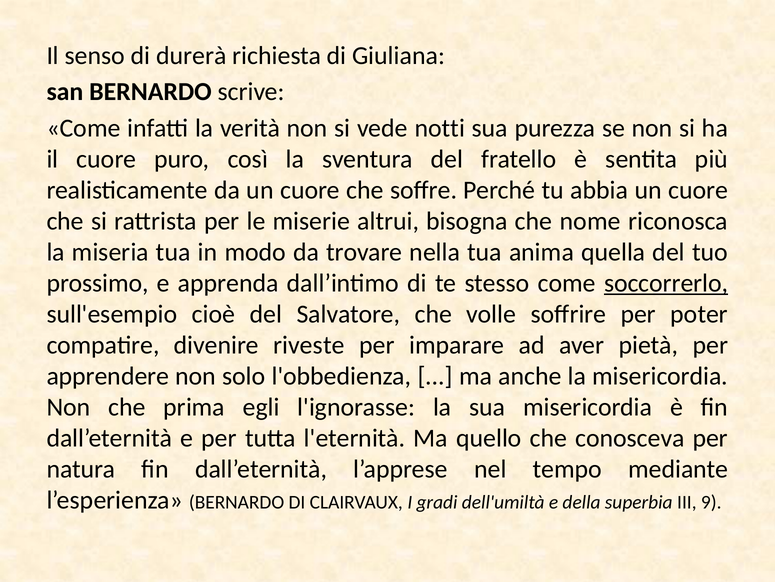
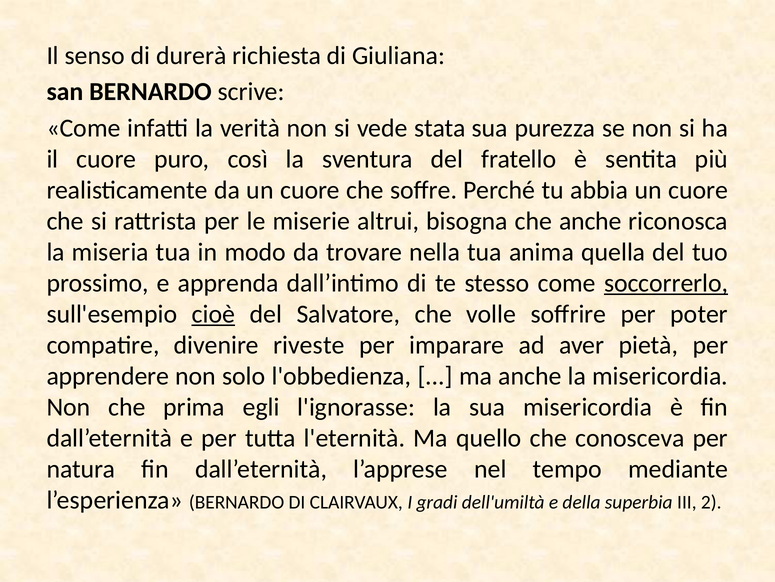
notti: notti -> stata (440, 128)
che nome: nome -> anche (590, 221)
cioè underline: none -> present (213, 314)
9: 9 -> 2 (711, 502)
